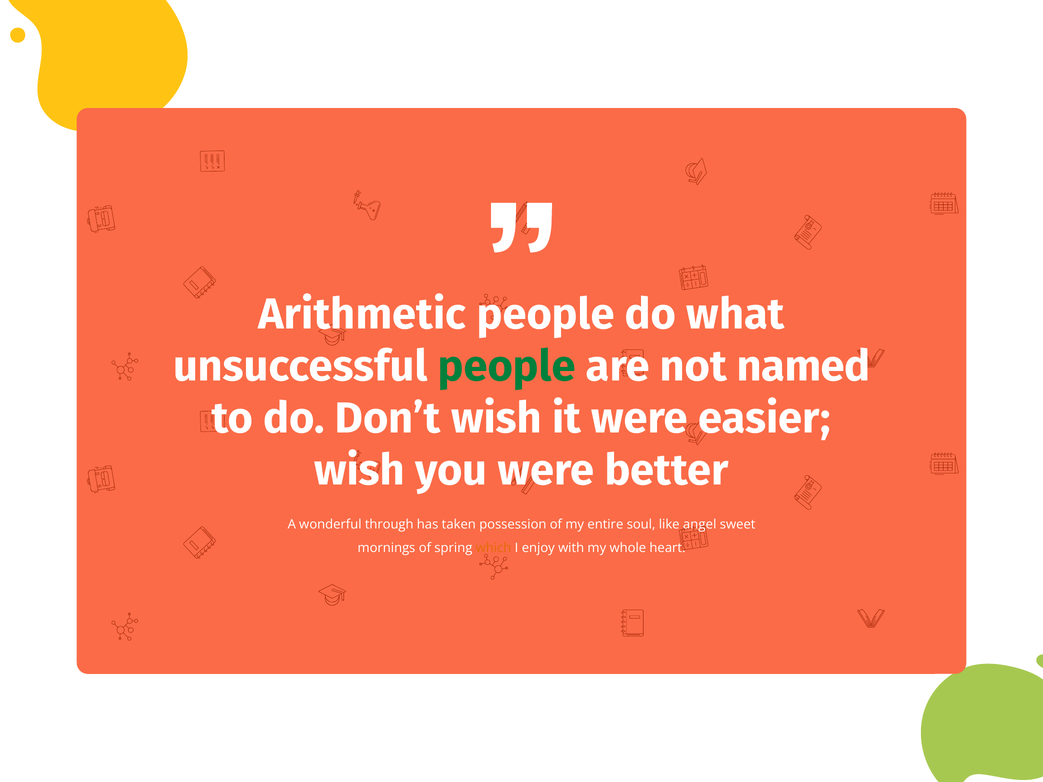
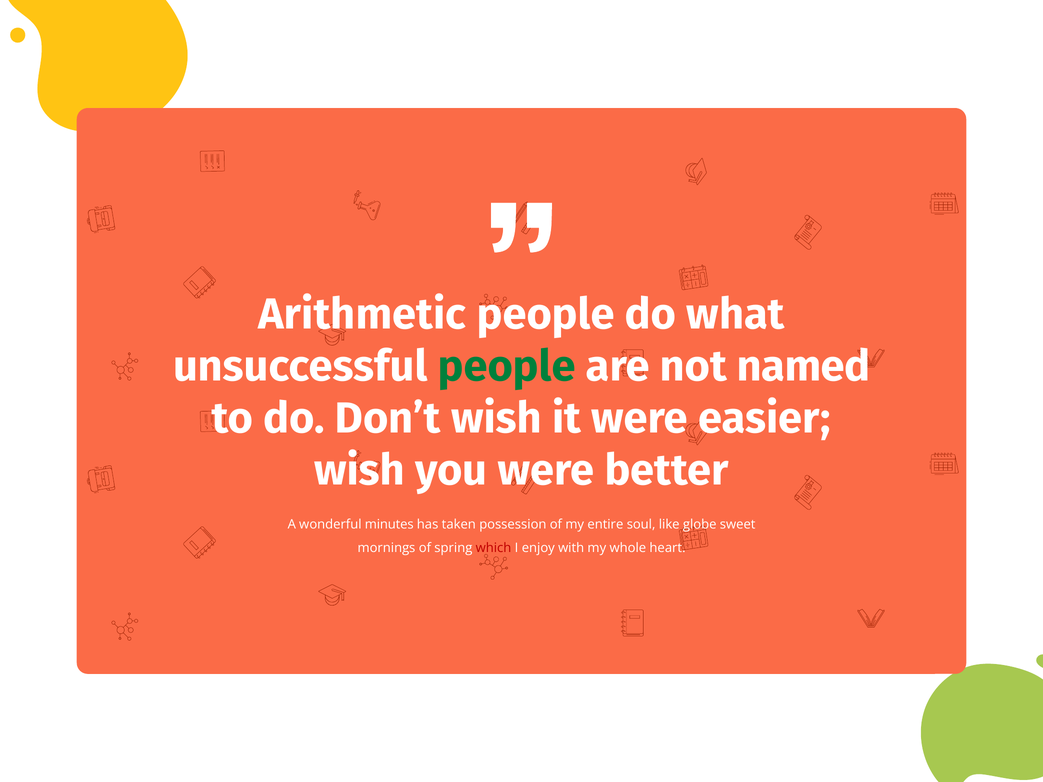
through: through -> minutes (389, 524)
angel: angel -> globe (700, 524)
which colour: orange -> red (494, 548)
